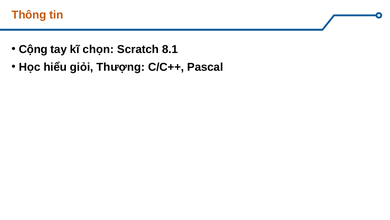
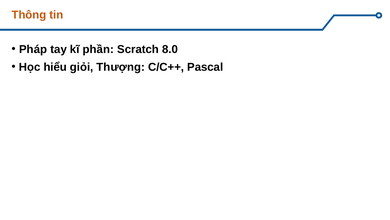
Cộng: Cộng -> Pháp (33, 49)
chọn: chọn -> phần (98, 49)
8.1: 8.1 -> 8.0 (170, 49)
